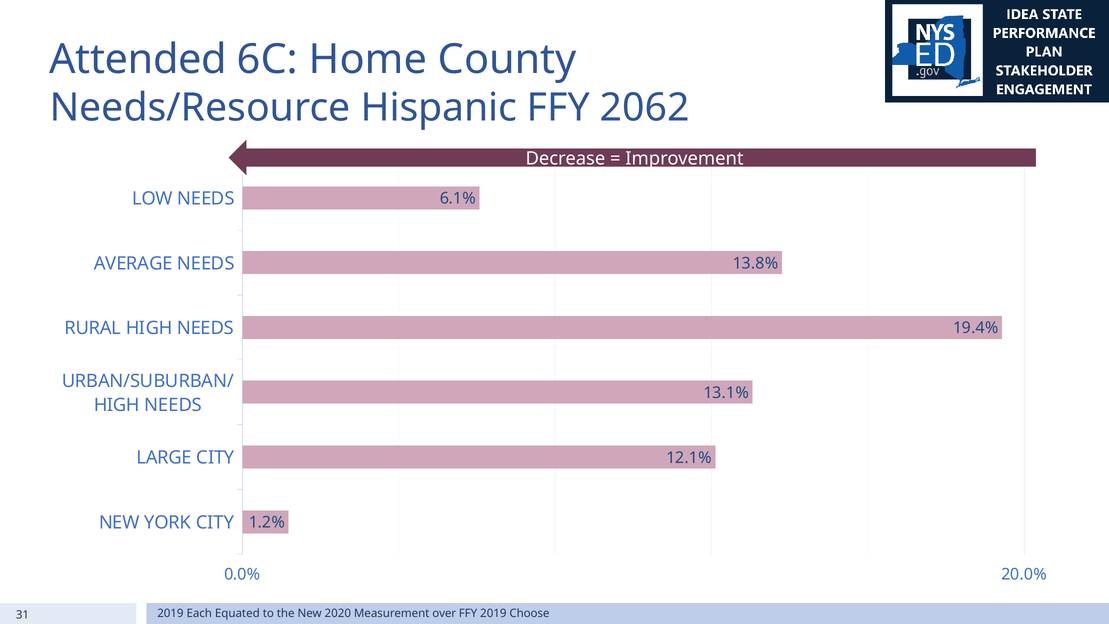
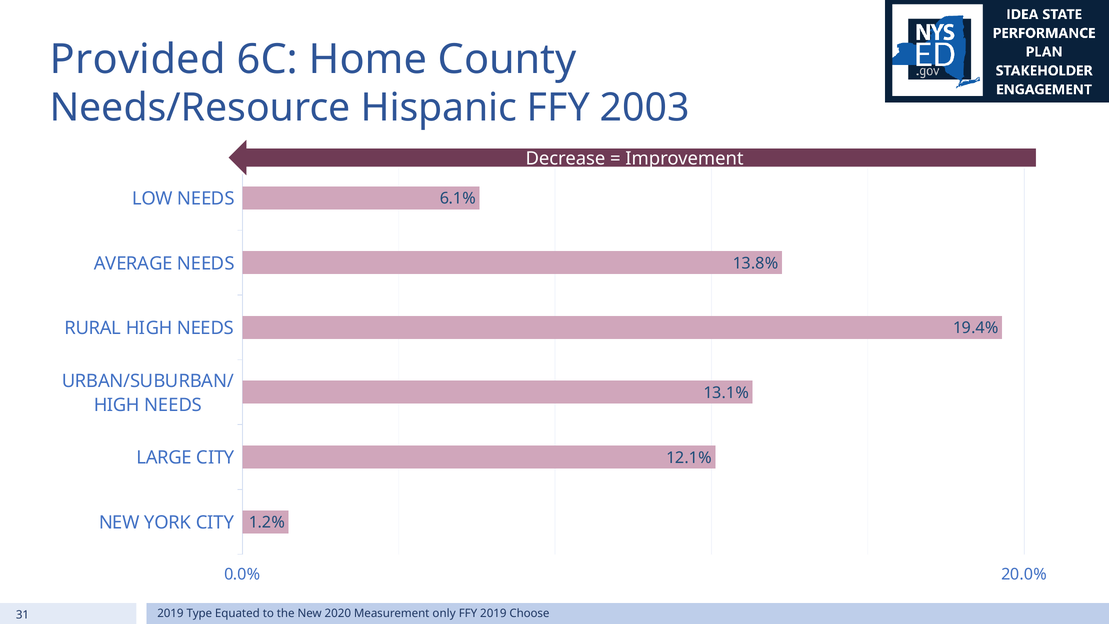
Attended: Attended -> Provided (138, 59)
2062: 2062 -> 2003 (645, 108)
Each: Each -> Type (199, 613)
over: over -> only (444, 613)
